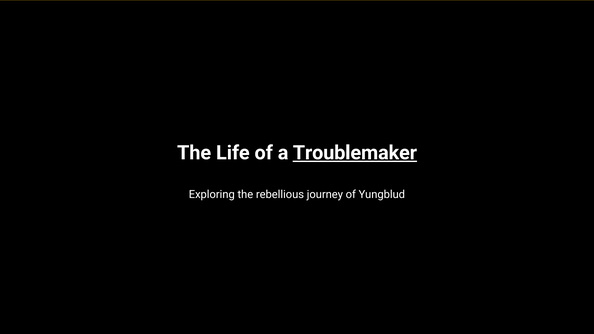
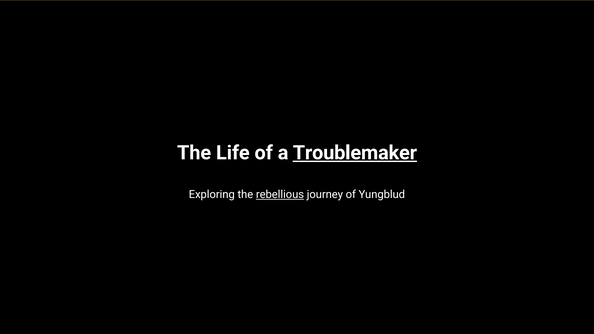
rebellious underline: none -> present (280, 195)
